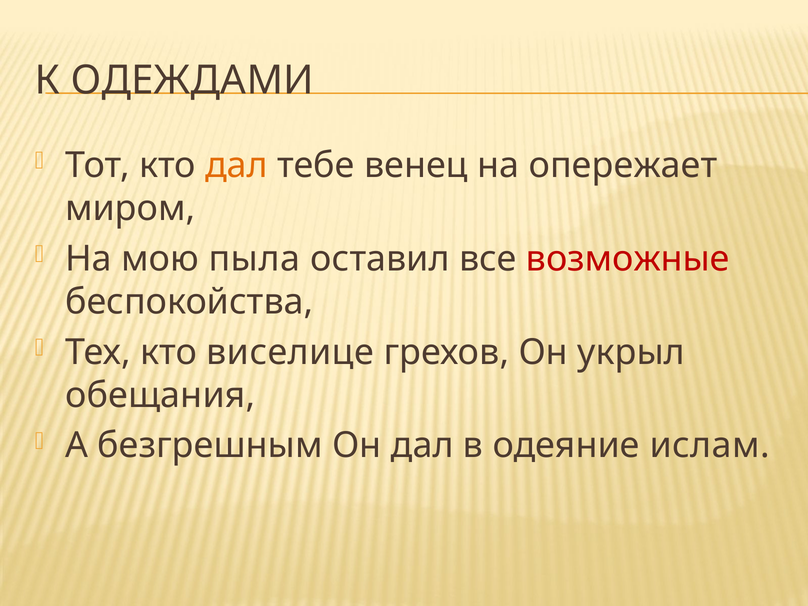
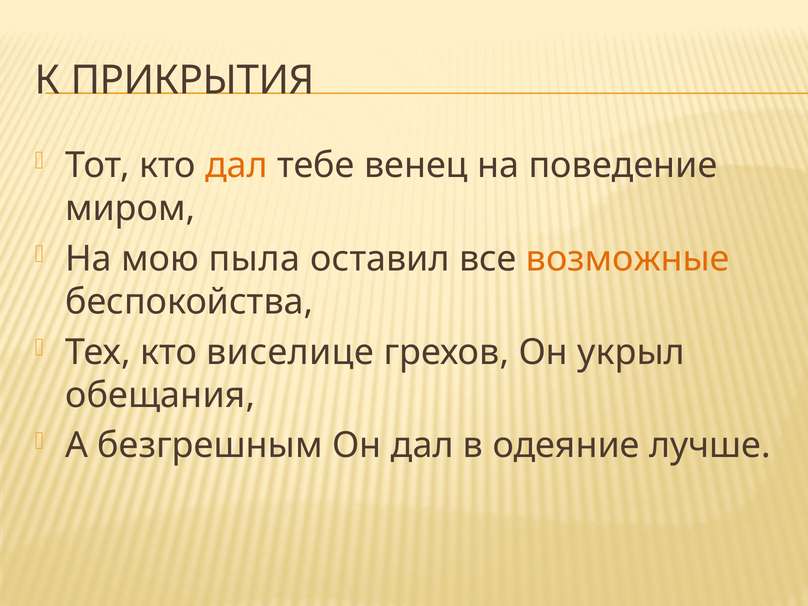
ОДЕЖДАМИ: ОДЕЖДАМИ -> ПРИКРЫТИЯ (193, 80)
опережает: опережает -> поведение (623, 165)
возможные colour: red -> orange (628, 259)
ислам: ислам -> лучше (710, 446)
